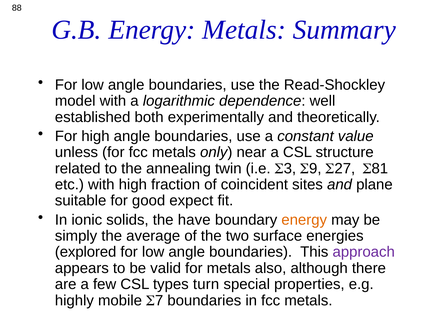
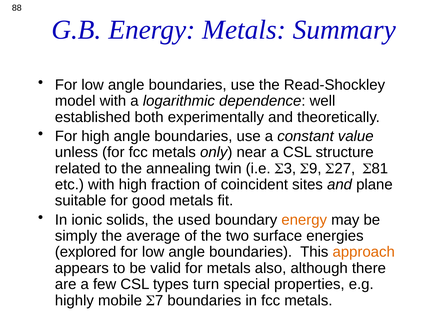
good expect: expect -> metals (191, 201)
have: have -> used (194, 220)
approach colour: purple -> orange (364, 252)
